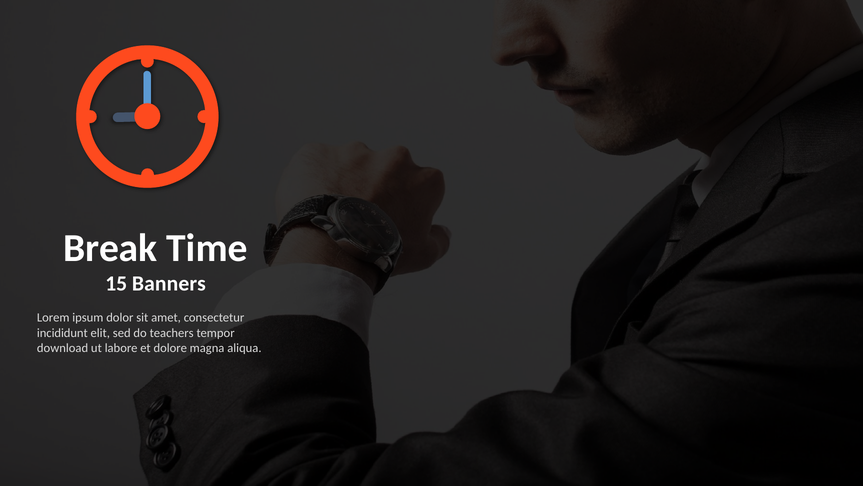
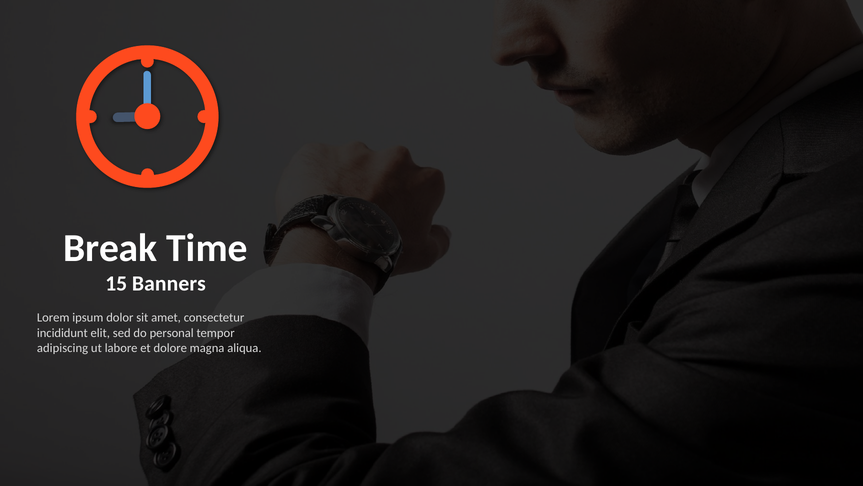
teachers: teachers -> personal (172, 332)
download: download -> adipiscing (63, 348)
